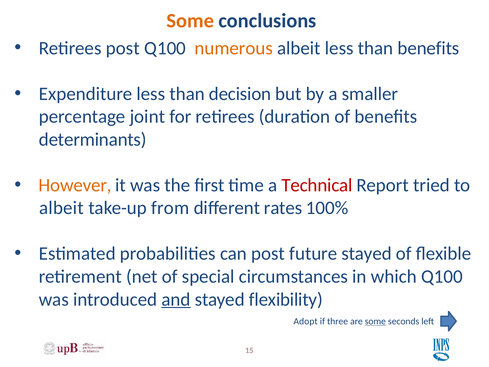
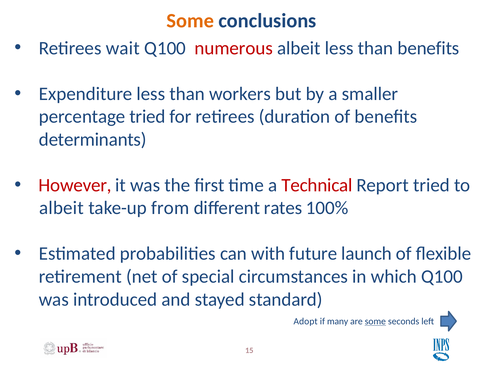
Retirees post: post -> wait (123, 48)
numerous colour: orange -> red (234, 48)
decision: decision -> workers (240, 94)
percentage joint: joint -> tried (147, 117)
However colour: orange -> red (75, 185)
can post: post -> with (268, 254)
future stayed: stayed -> launch (367, 254)
and underline: present -> none (176, 299)
flexibility: flexibility -> standard (286, 299)
three: three -> many (338, 321)
